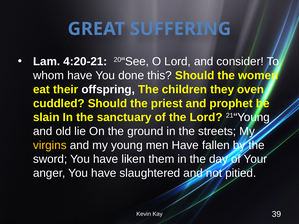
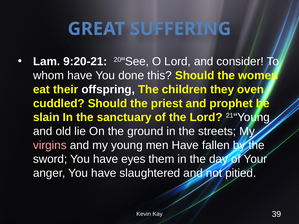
4:20-21: 4:20-21 -> 9:20-21 (85, 62)
virgins colour: yellow -> pink (50, 145)
liken: liken -> eyes (133, 159)
